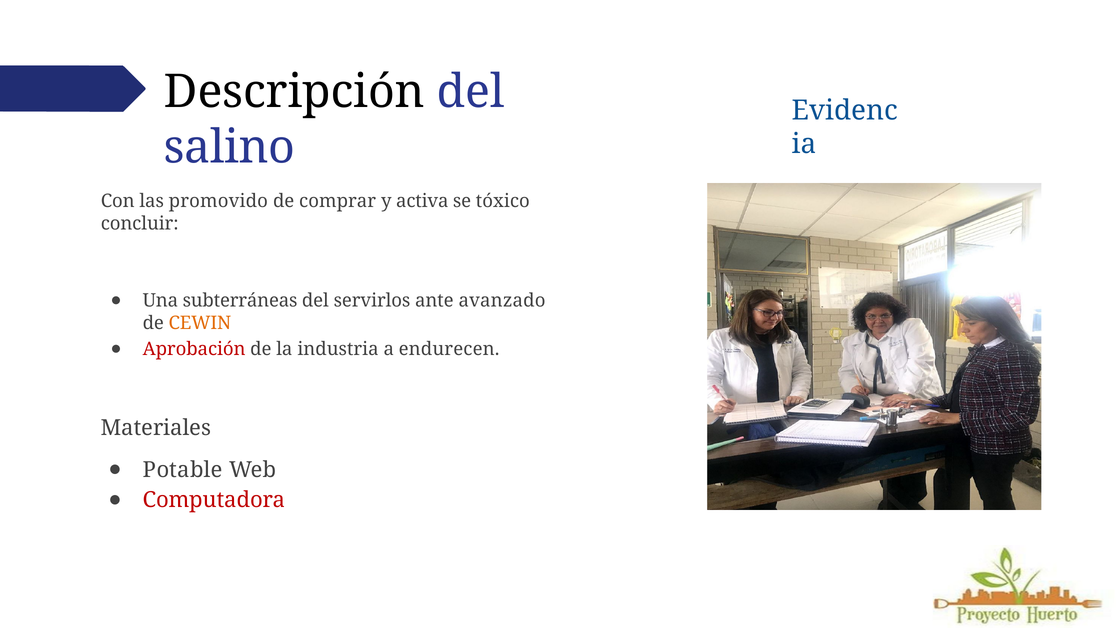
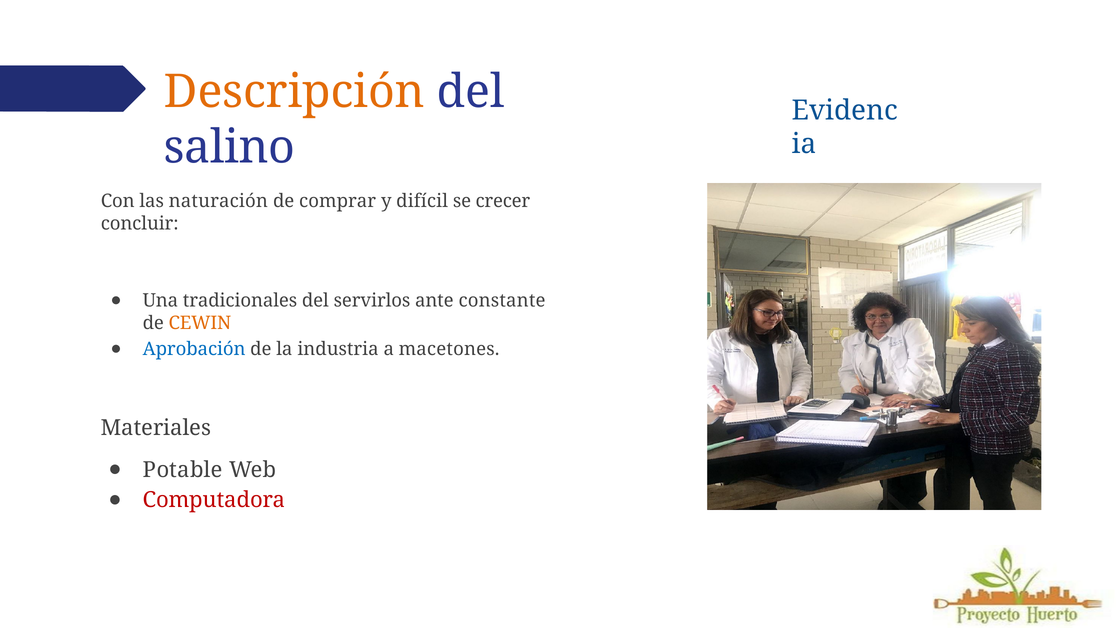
Descripción colour: black -> orange (294, 92)
promovido: promovido -> naturación (218, 201)
activa: activa -> difícil (422, 201)
tóxico: tóxico -> crecer (503, 201)
subterráneas: subterráneas -> tradicionales (240, 301)
avanzado: avanzado -> constante (502, 301)
Aprobación colour: red -> blue (194, 349)
endurecen: endurecen -> macetones (449, 349)
